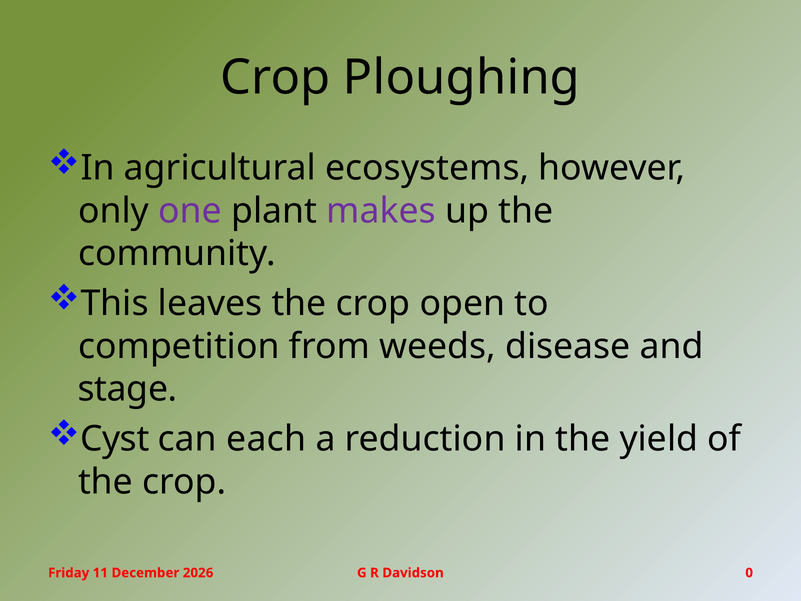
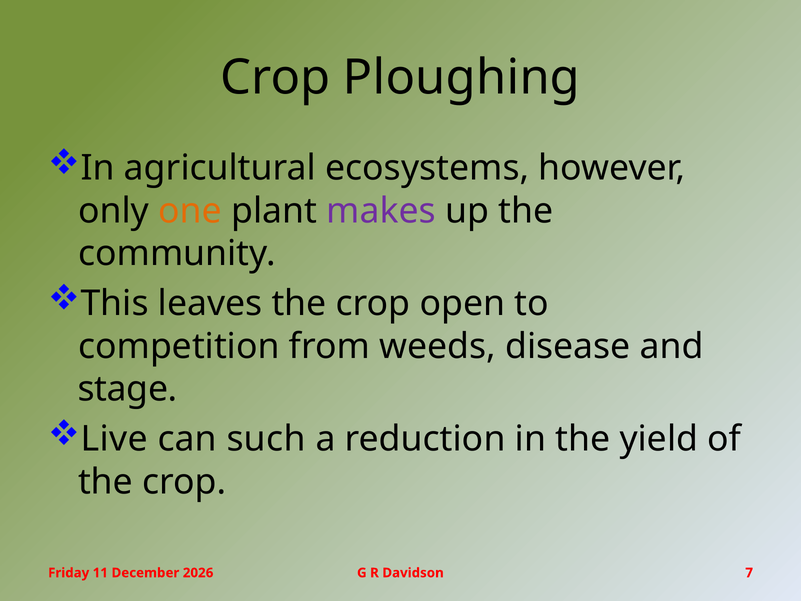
one colour: purple -> orange (190, 211)
Cyst: Cyst -> Live (114, 439)
each: each -> such (266, 439)
0: 0 -> 7 (749, 573)
